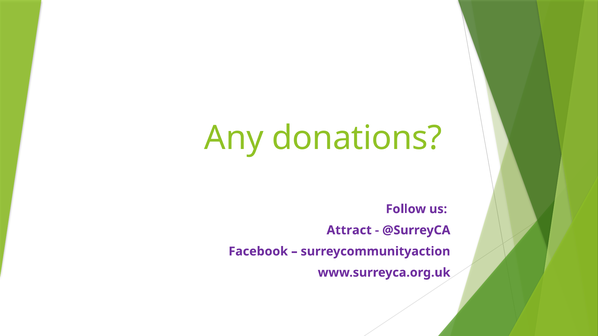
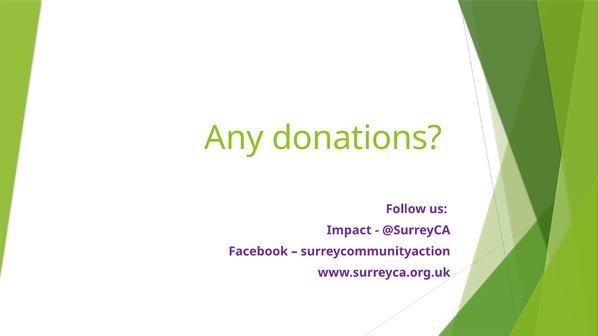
Attract: Attract -> Impact (349, 230)
